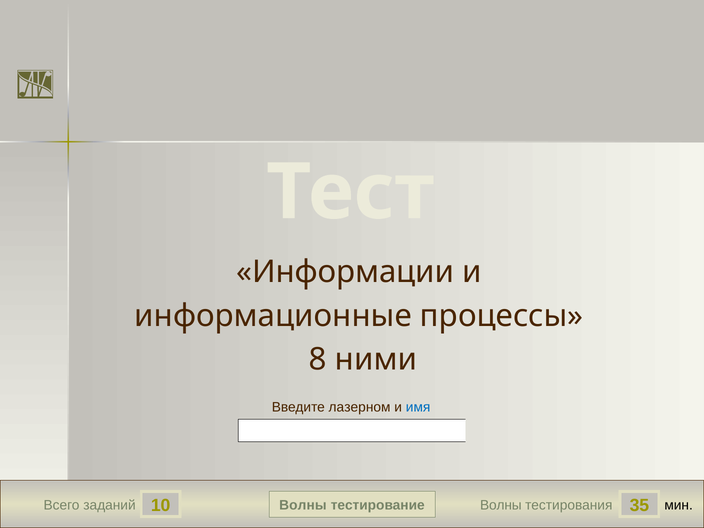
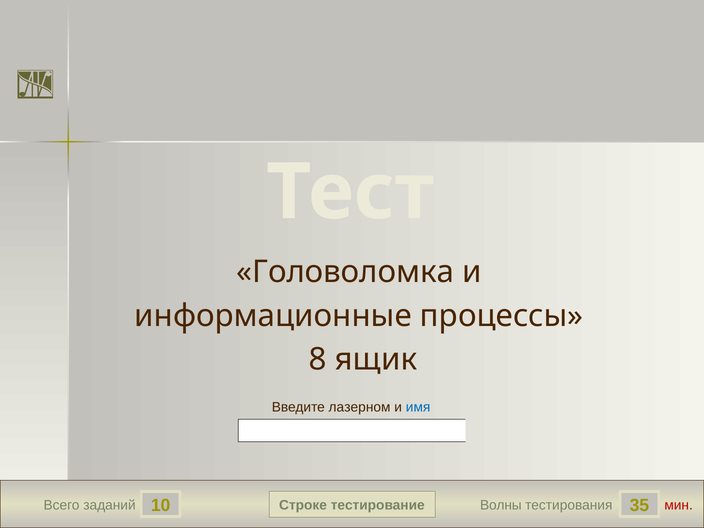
Информации: Информации -> Головоломка (345, 272)
ними: ними -> ящик (376, 359)
Волны: Волны -> Строке (303, 505)
мин colour: black -> red (679, 505)
